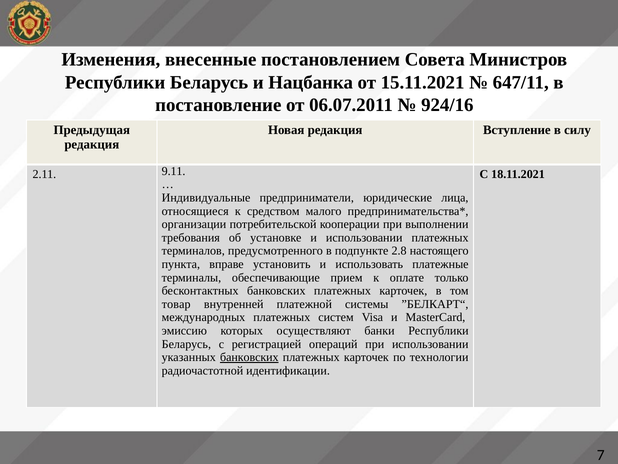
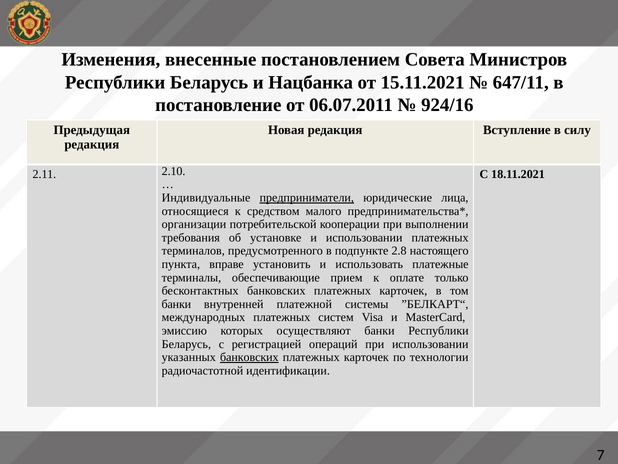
9.11: 9.11 -> 2.10 (174, 171)
предприниматели underline: none -> present (307, 198)
товар: товар -> банки (176, 304)
